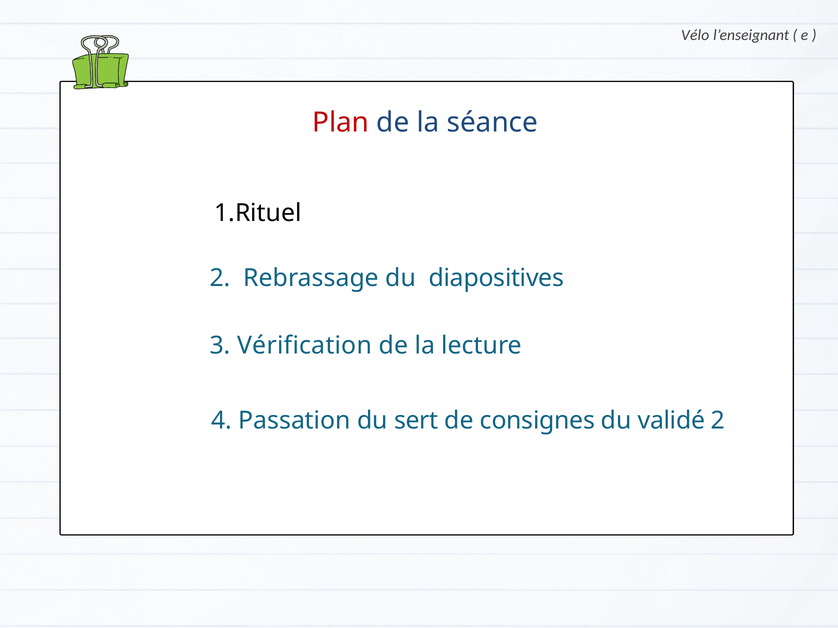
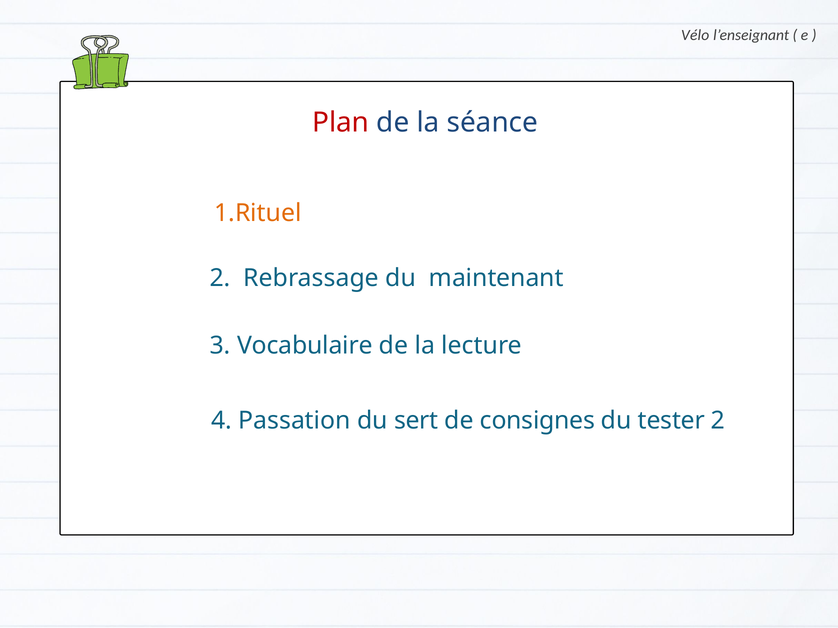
1.Rituel colour: black -> orange (258, 213)
diapositives: diapositives -> maintenant (496, 278)
Vérification: Vérification -> Vocabulaire (305, 346)
validé: validé -> tester (671, 421)
